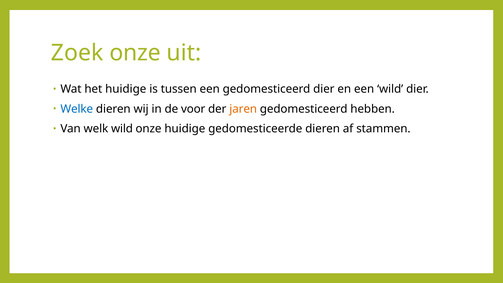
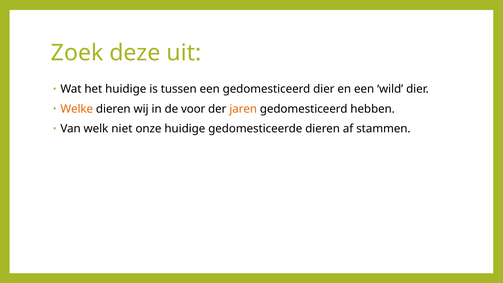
Zoek onze: onze -> deze (135, 53)
Welke colour: blue -> orange (77, 109)
welk wild: wild -> niet (122, 129)
